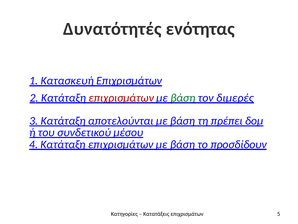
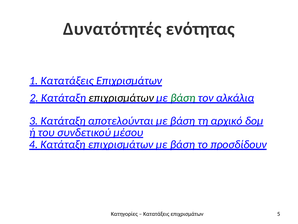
1 Κατασκευή: Κατασκευή -> Κατατάξεις (67, 81)
επιχρισμάτων colour: red -> black (121, 98)
διμερές: διμερές -> αλκάλια (235, 98)
πρέπει: πρέπει -> αρχικό (227, 121)
